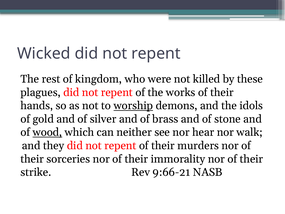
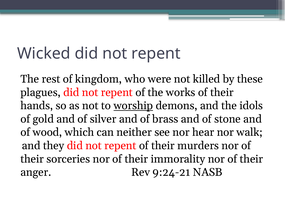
wood underline: present -> none (47, 132)
strike: strike -> anger (36, 172)
9:66-21: 9:66-21 -> 9:24-21 (171, 172)
